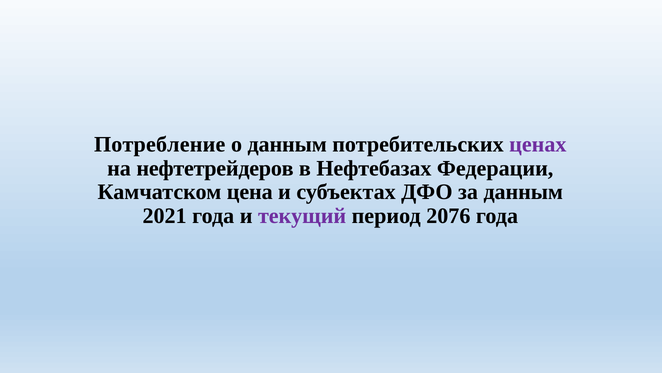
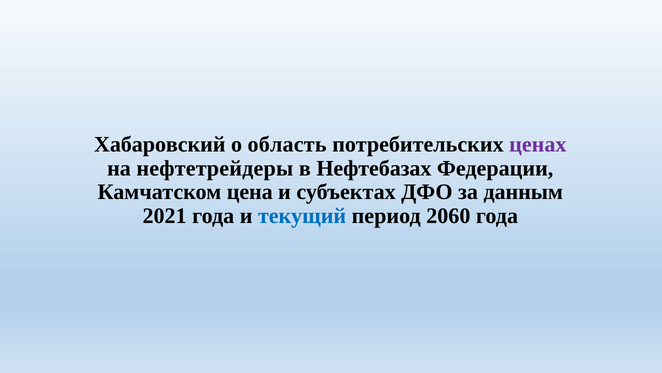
Потребление: Потребление -> Хабаровский (160, 144)
о данным: данным -> область (287, 144)
нефтетрейдеров: нефтетрейдеров -> нефтетрейдеры (215, 168)
текущий colour: purple -> blue (302, 216)
2076: 2076 -> 2060 (448, 216)
